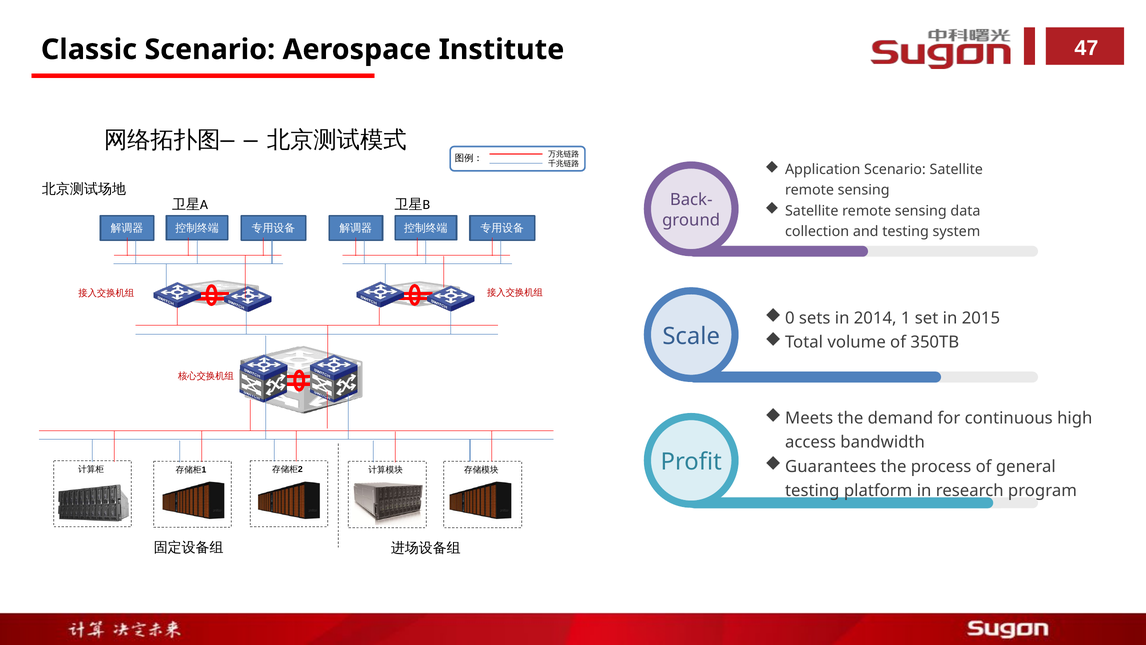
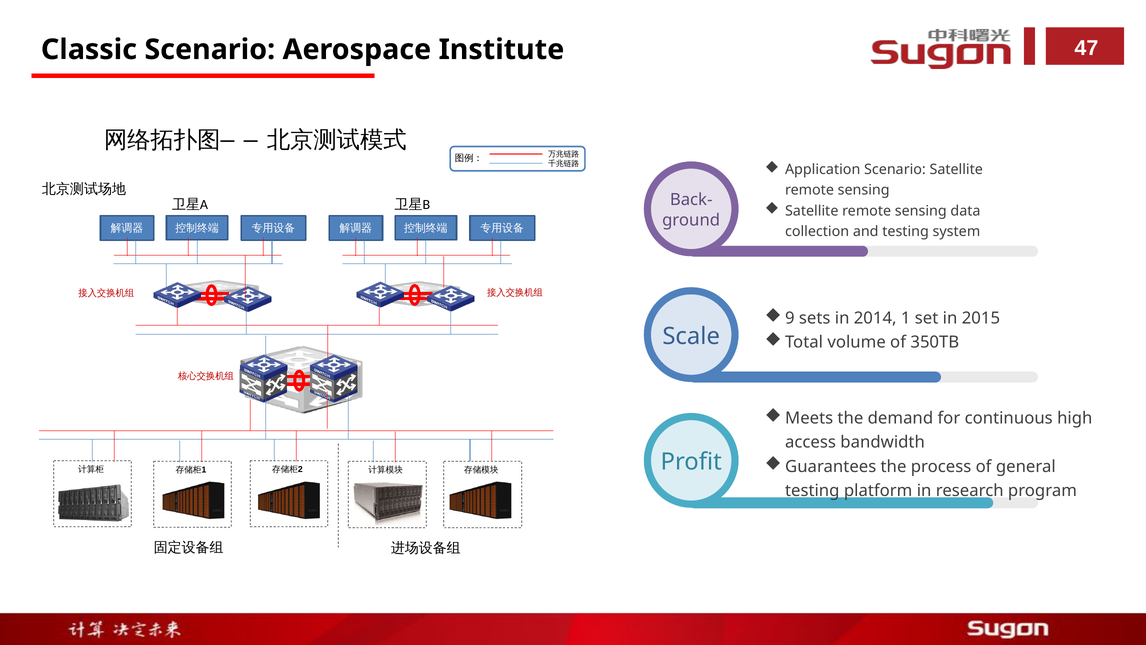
0: 0 -> 9 (790, 318)
